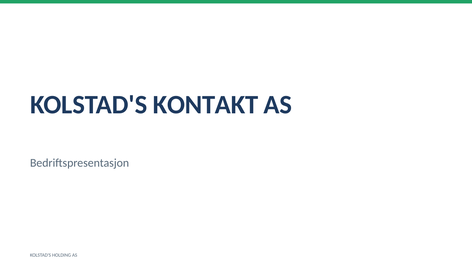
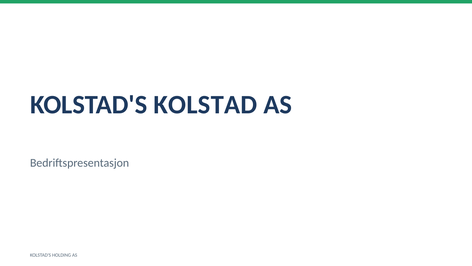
KONTAKT: KONTAKT -> KOLSTAD (205, 105)
